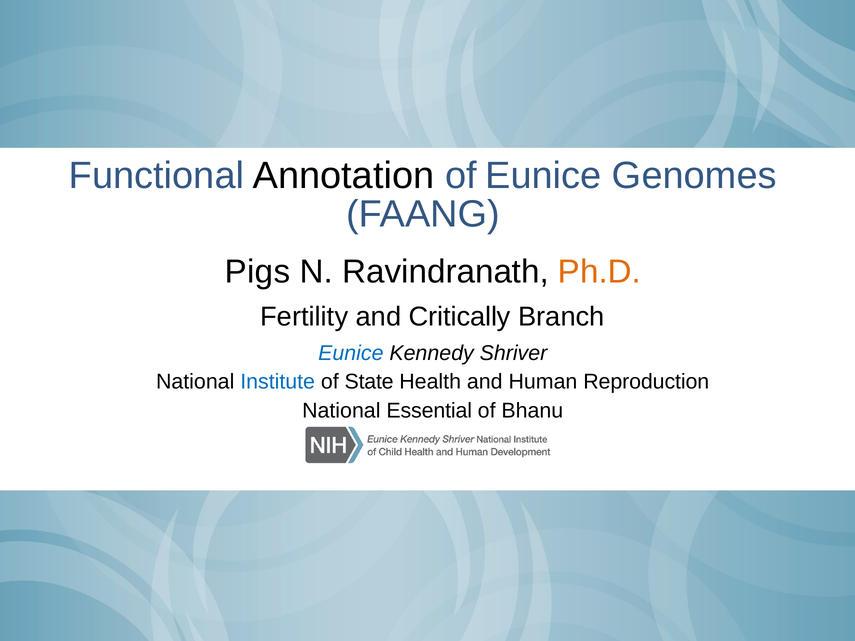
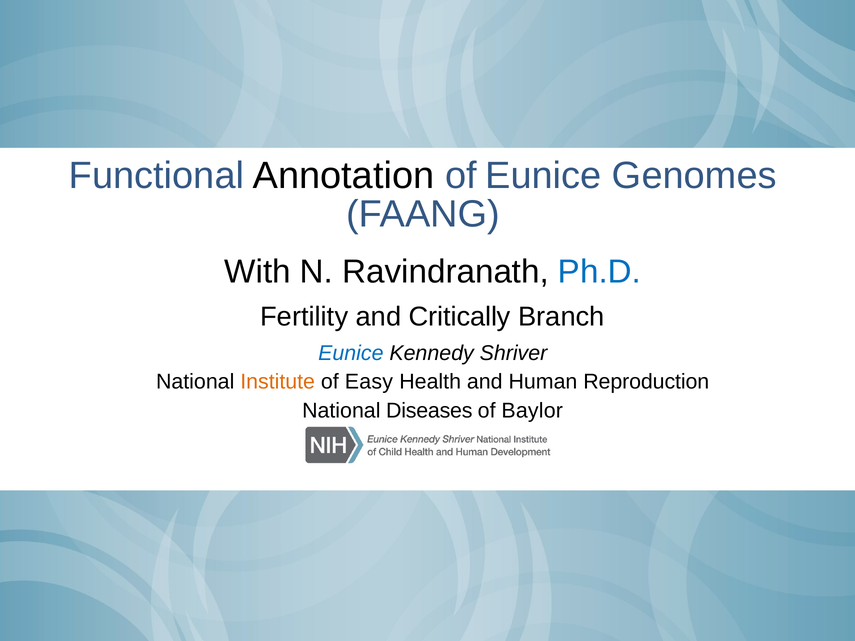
Pigs: Pigs -> With (258, 272)
Ph.D colour: orange -> blue (599, 272)
Institute colour: blue -> orange (278, 382)
State: State -> Easy (369, 382)
Essential: Essential -> Diseases (429, 411)
Bhanu: Bhanu -> Baylor (532, 411)
